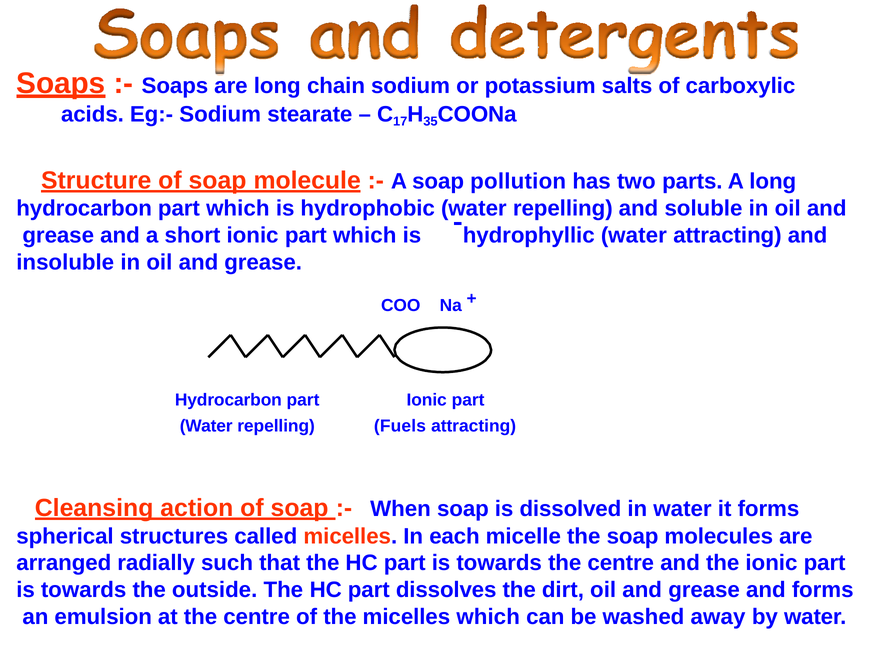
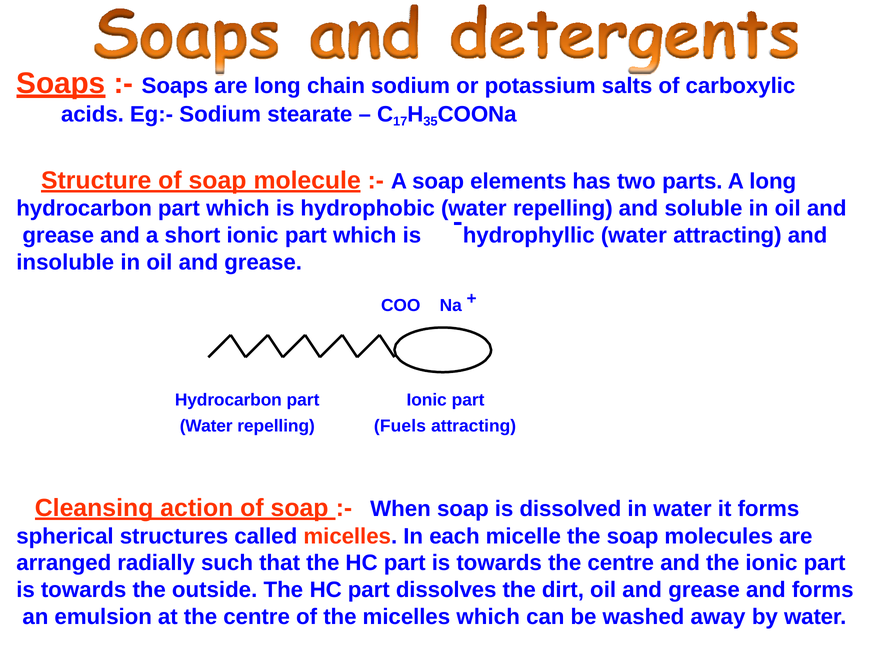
pollution: pollution -> elements (518, 181)
